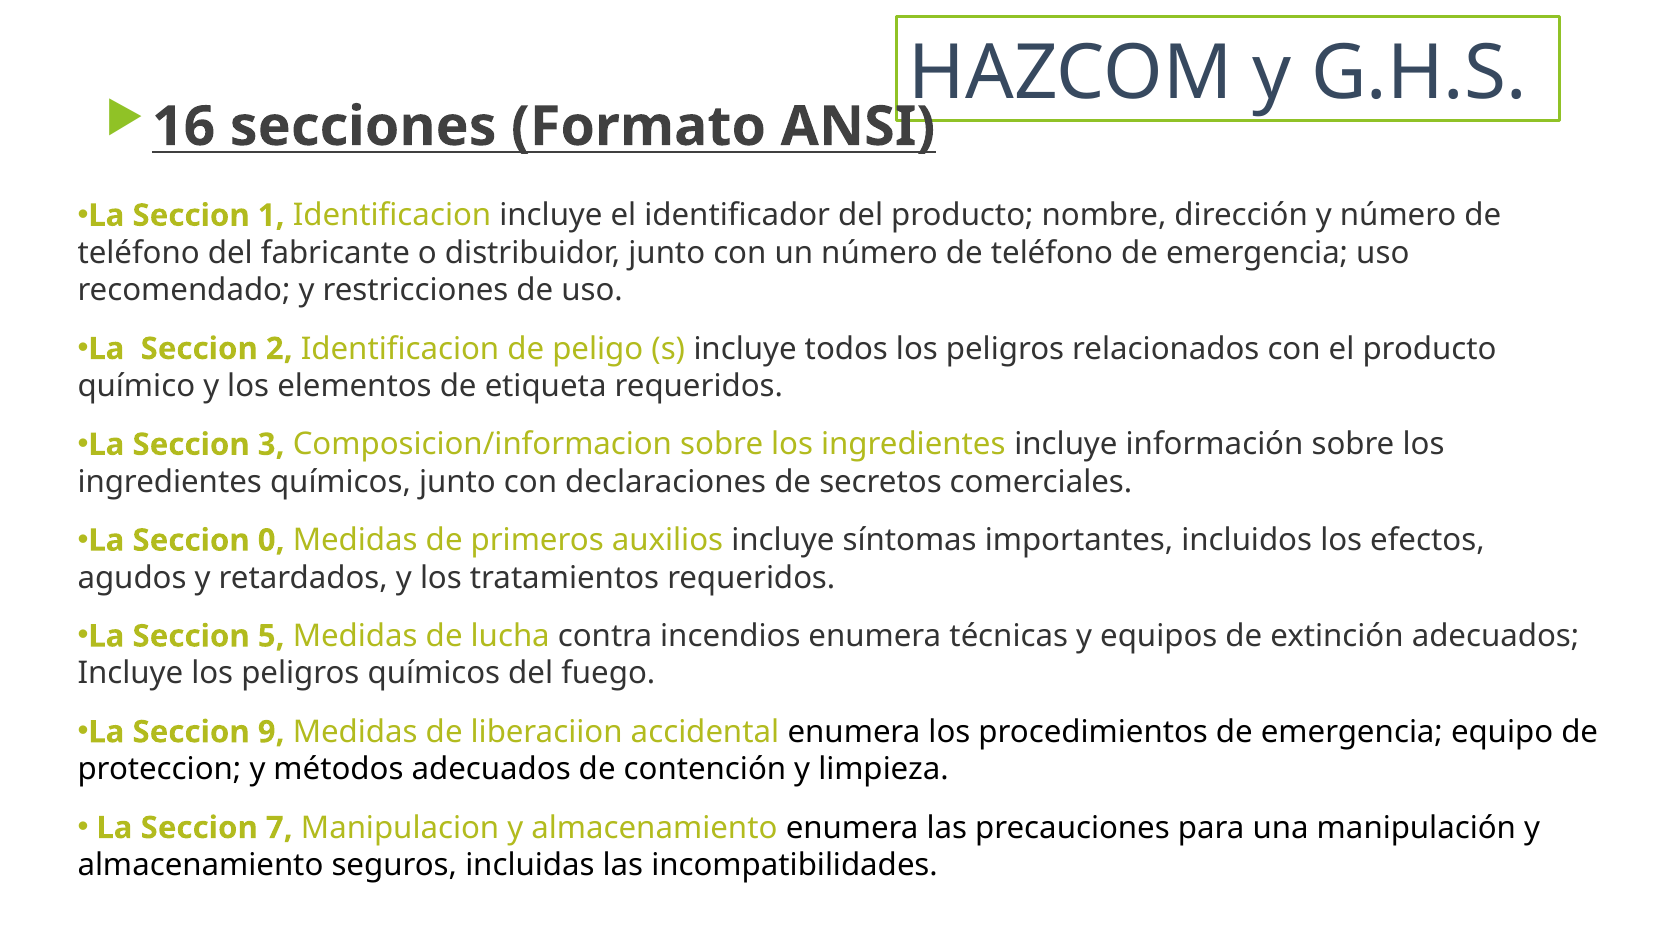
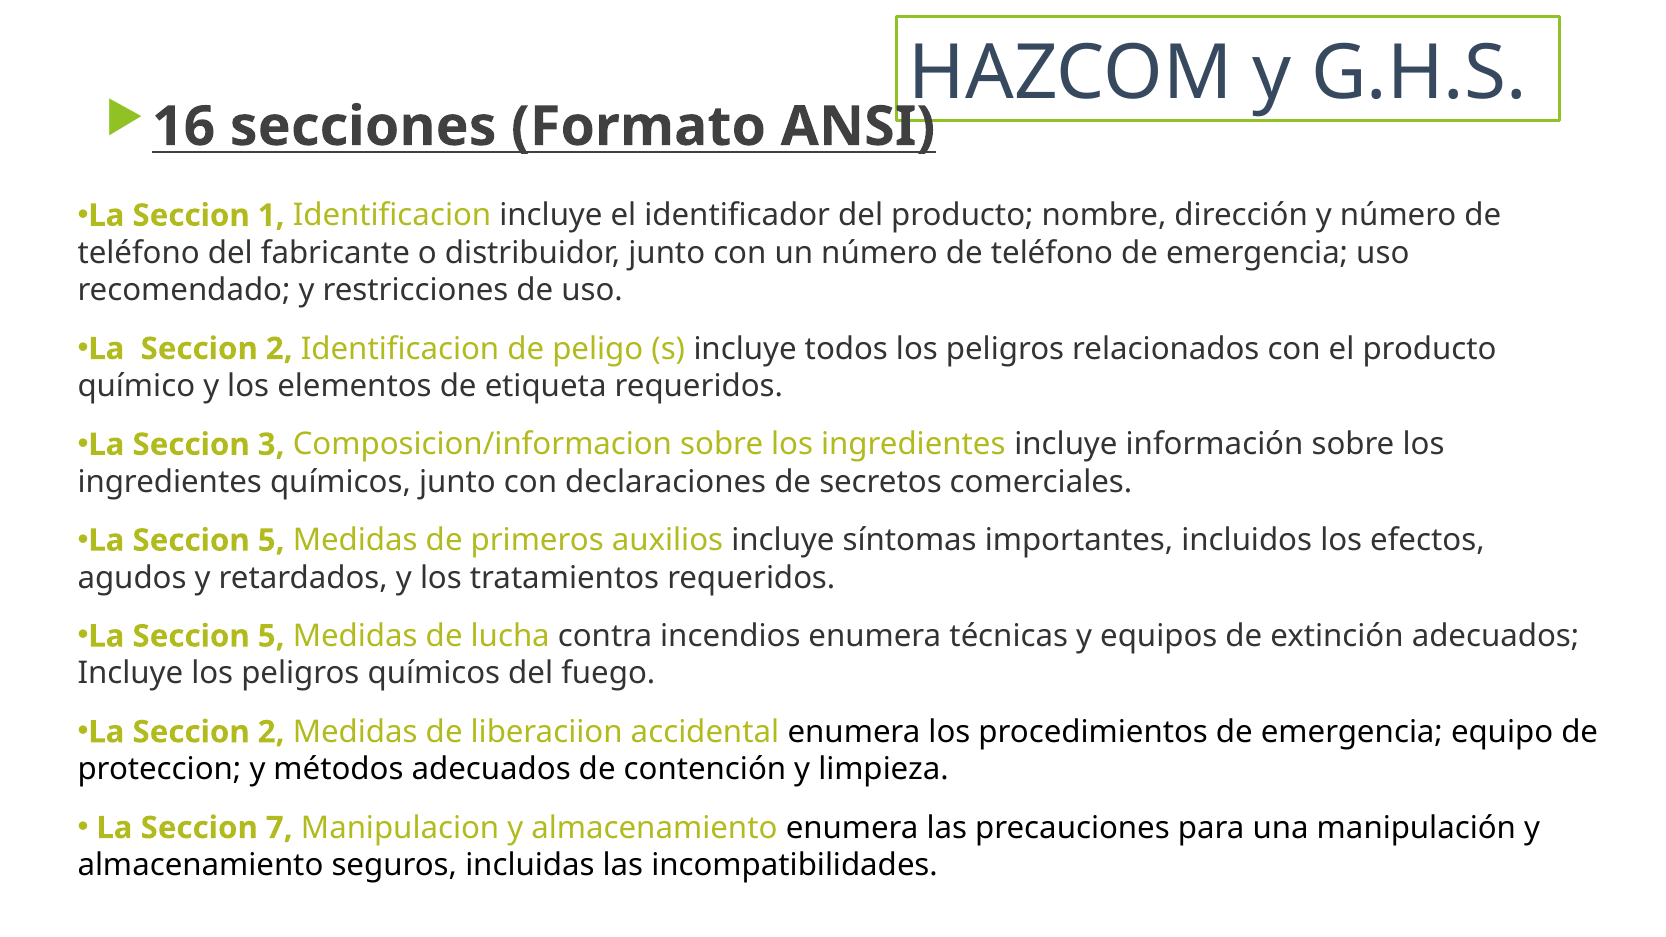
0: 0 -> 5 (271, 540)
9: 9 -> 2 (271, 732)
